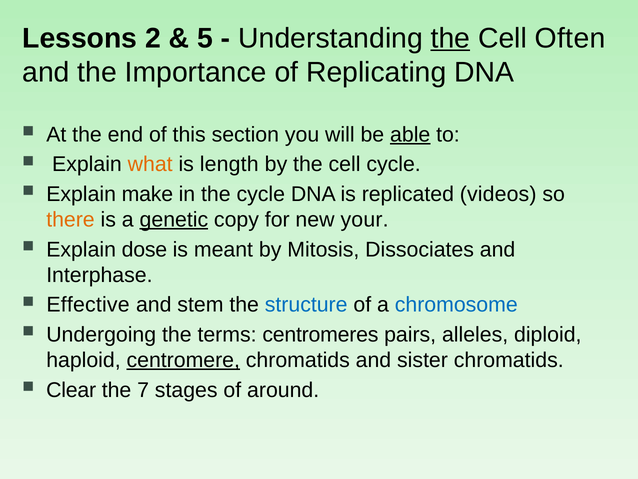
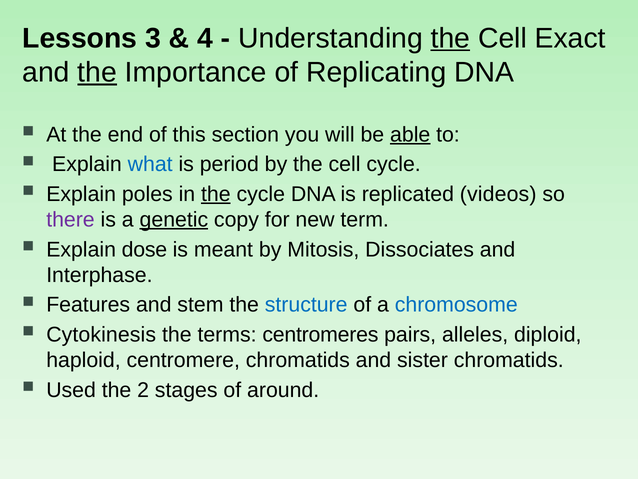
2: 2 -> 3 (153, 38)
5: 5 -> 4 (205, 38)
Often: Often -> Exact (570, 38)
the underline: none -> present (97, 72)
what colour: orange -> blue (150, 164)
length: length -> period (229, 164)
make: make -> poles (147, 194)
the underline: none -> present (216, 194)
there colour: orange -> purple (70, 219)
your: your -> term (365, 219)
Effective: Effective -> Features (88, 305)
Undergoing: Undergoing -> Cytokinesis (101, 334)
centromere underline: present -> none (183, 360)
Clear: Clear -> Used (71, 390)
7: 7 -> 2 (143, 390)
